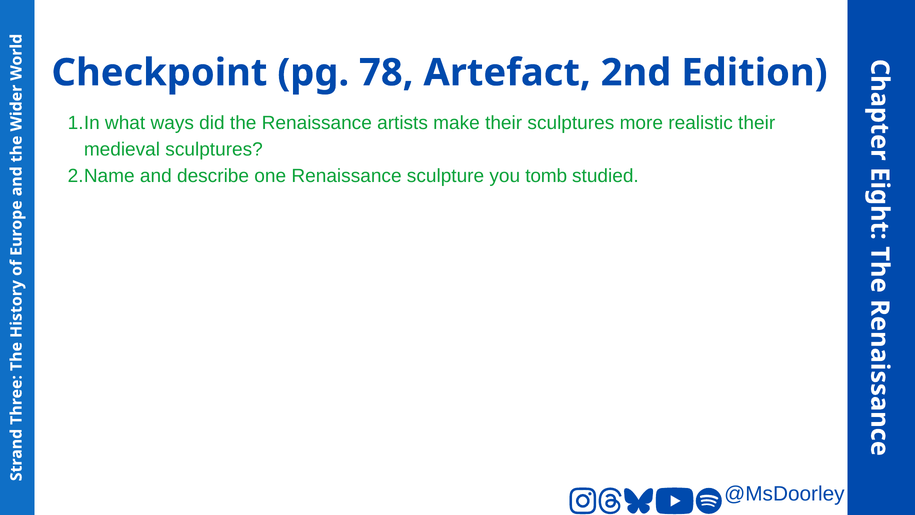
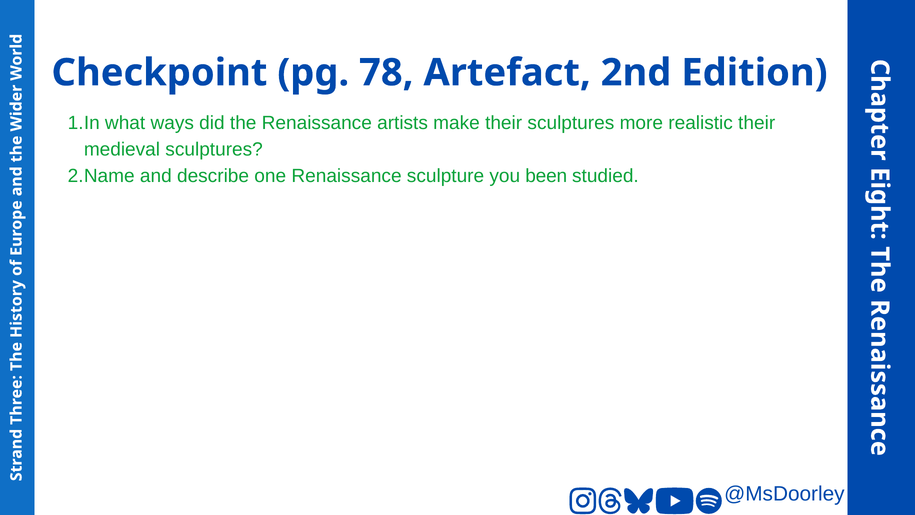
tomb: tomb -> been (546, 176)
